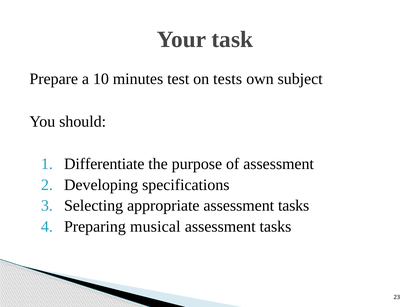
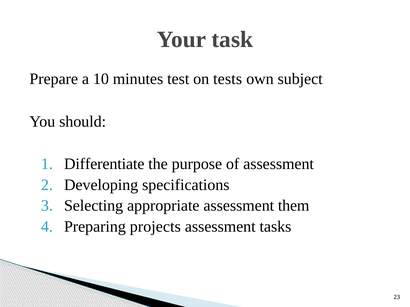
appropriate assessment tasks: tasks -> them (294, 206)
musical: musical -> projects (155, 227)
